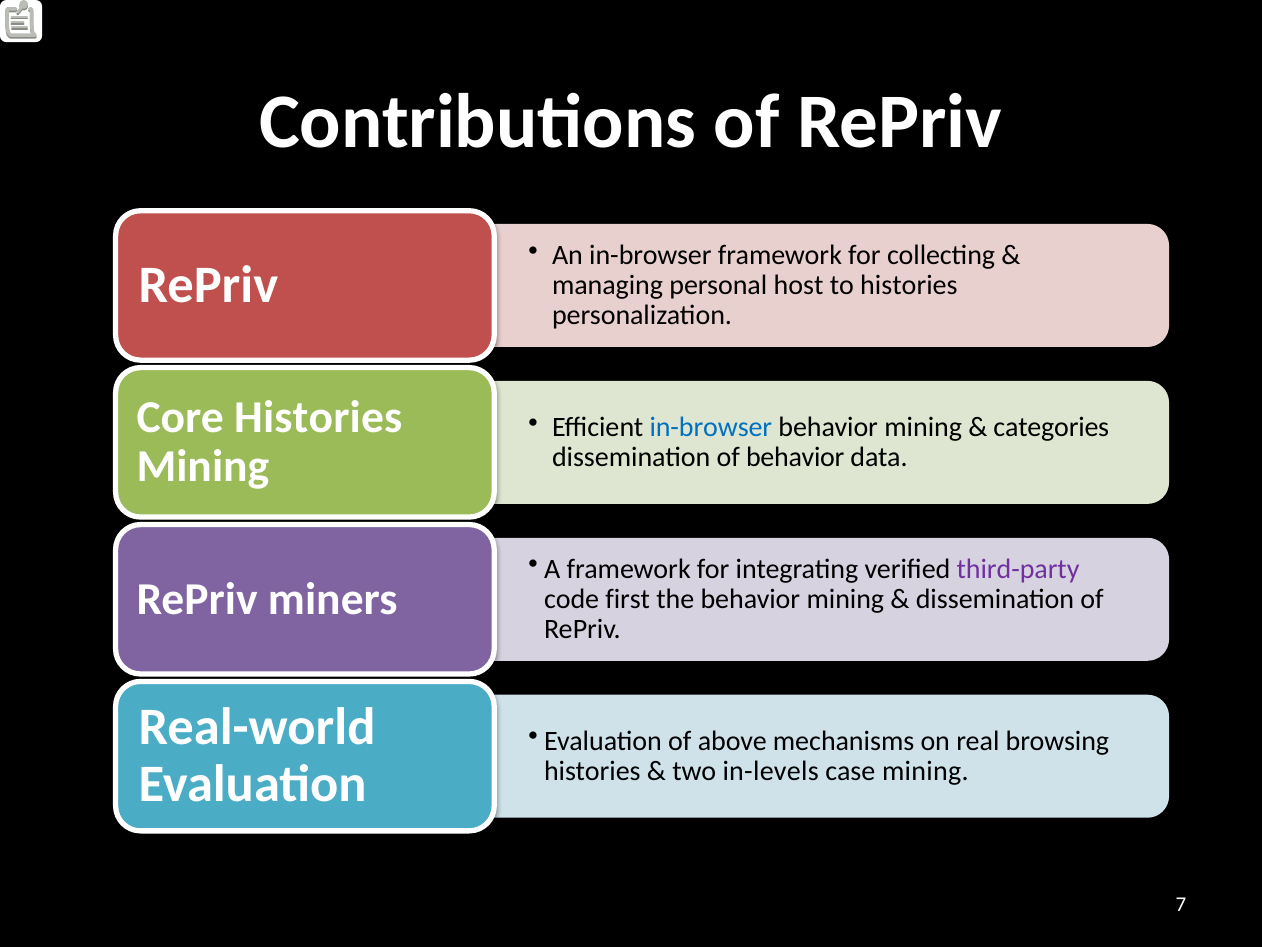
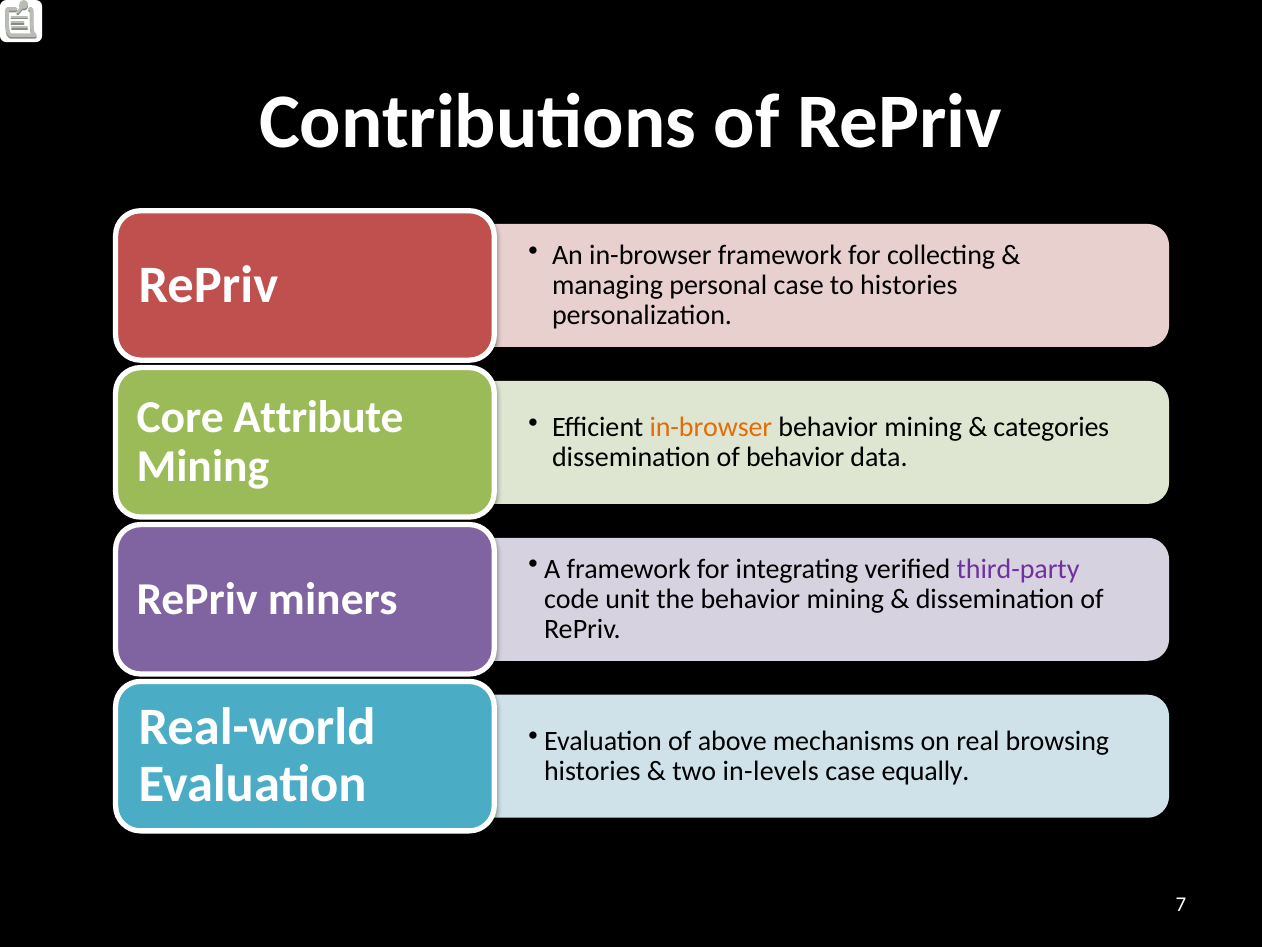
personal host: host -> case (799, 285)
Core Histories: Histories -> Attribute (319, 417)
in-browser colour: blue -> orange (711, 427)
first: first -> unit (628, 599)
case mining: mining -> equally (926, 771)
